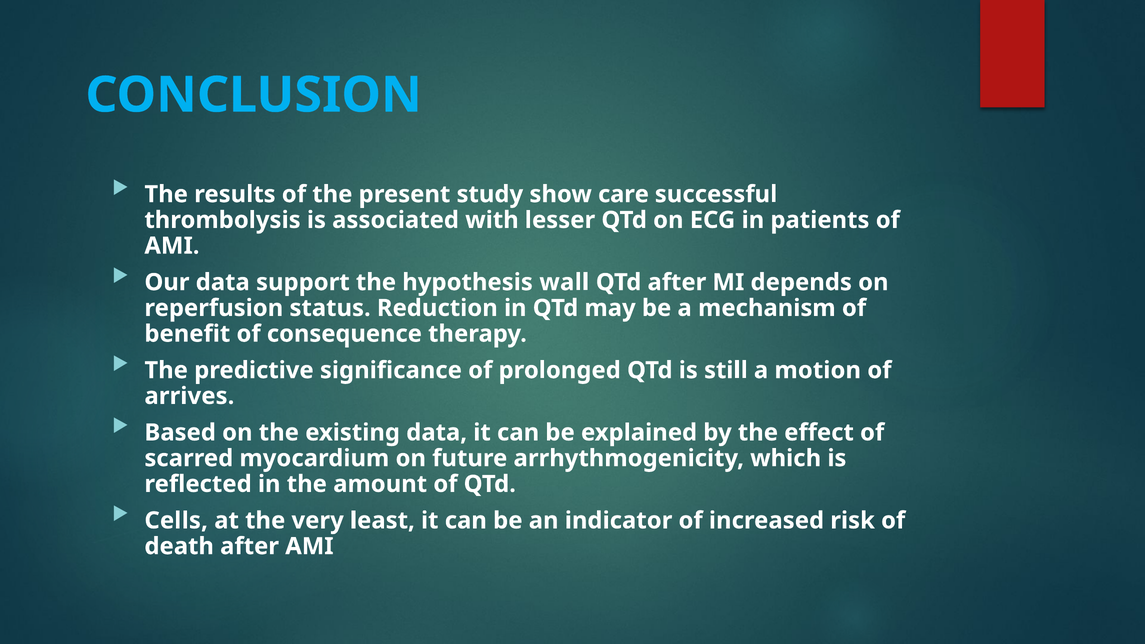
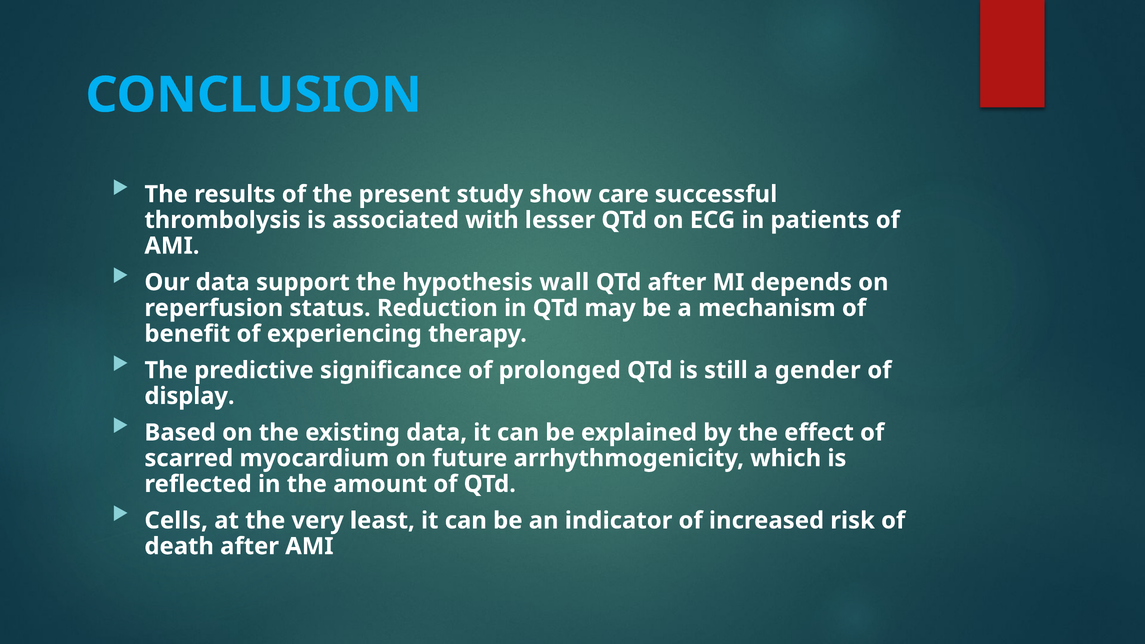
consequence: consequence -> experiencing (344, 334)
motion: motion -> gender (818, 370)
arrives: arrives -> display (190, 396)
